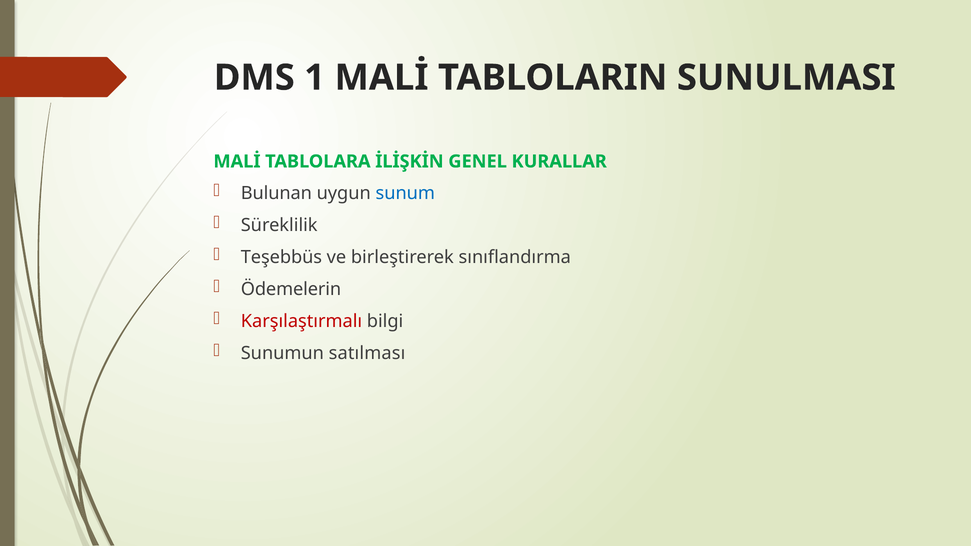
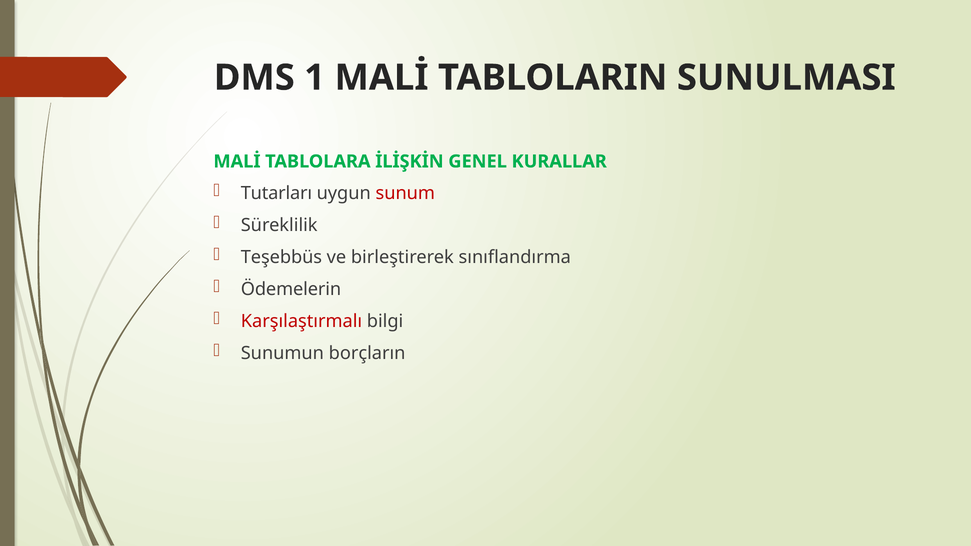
Bulunan: Bulunan -> Tutarları (276, 193)
sunum colour: blue -> red (405, 193)
satılması: satılması -> borçların (367, 353)
